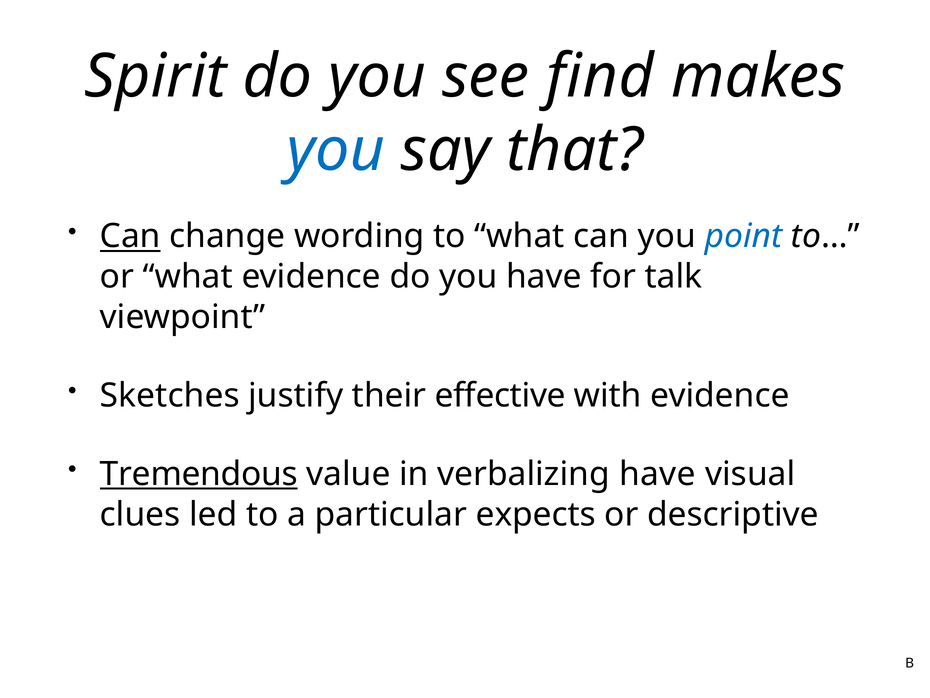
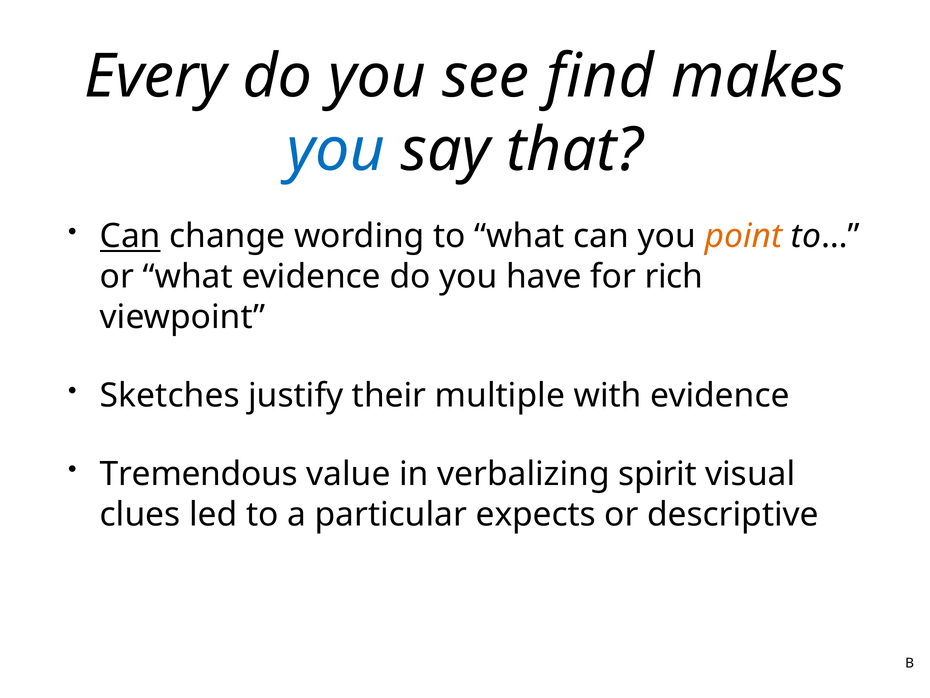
Spirit: Spirit -> Every (156, 77)
point colour: blue -> orange (744, 236)
talk: talk -> rich (674, 277)
effective: effective -> multiple (500, 395)
Tremendous underline: present -> none (199, 474)
verbalizing have: have -> spirit (658, 474)
